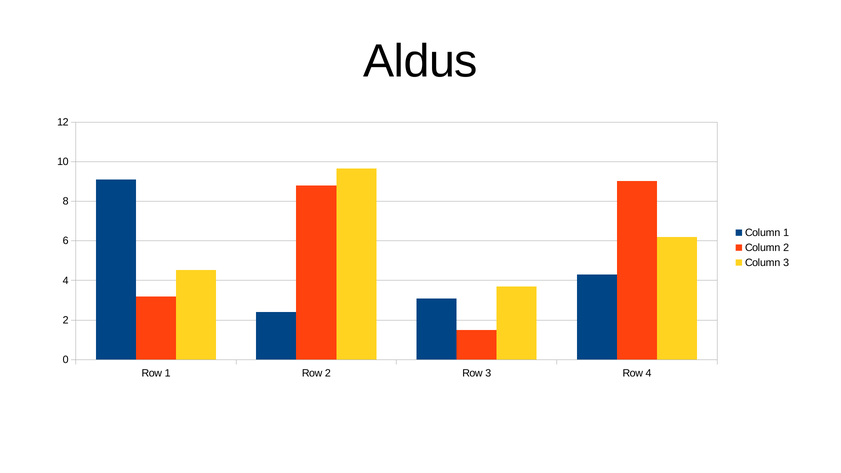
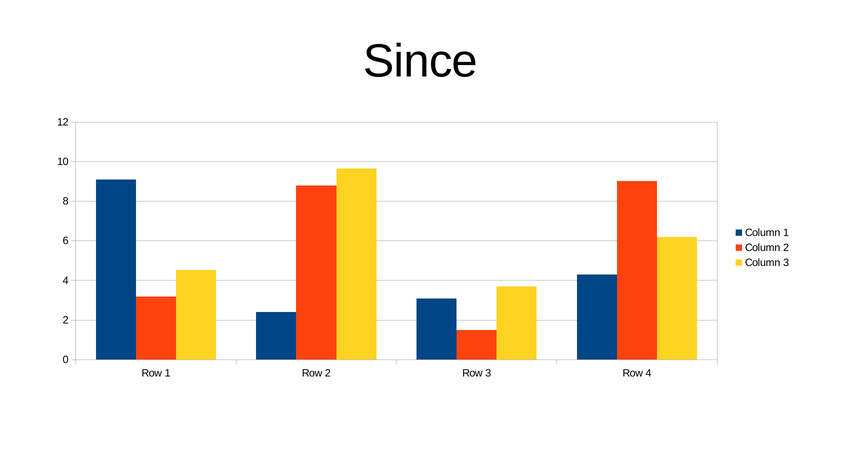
Aldus: Aldus -> Since (420, 61)
